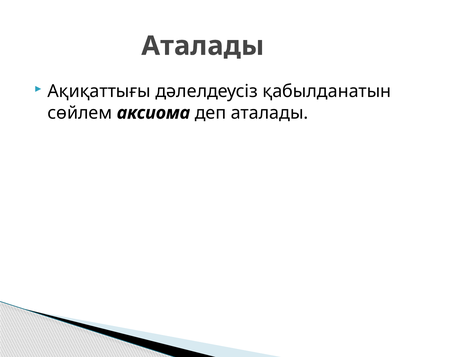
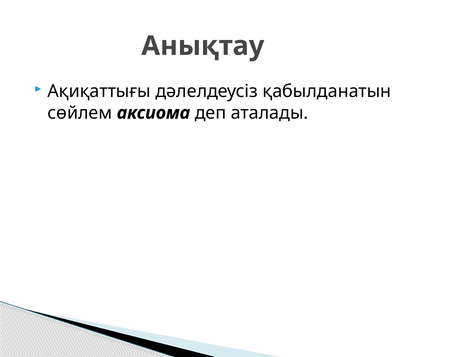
Аталады: Аталады -> Анықтау (203, 46)
